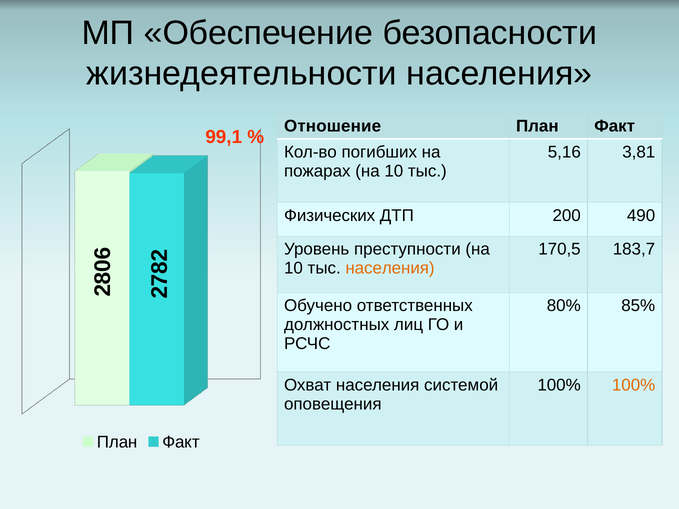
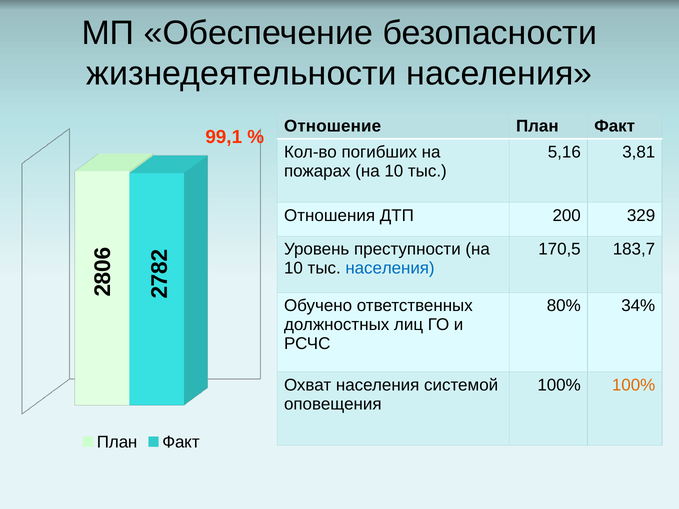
Физических: Физических -> Отношения (330, 216)
490: 490 -> 329 (641, 216)
населения colour: orange -> blue (390, 268)
85%: 85% -> 34% (638, 306)
